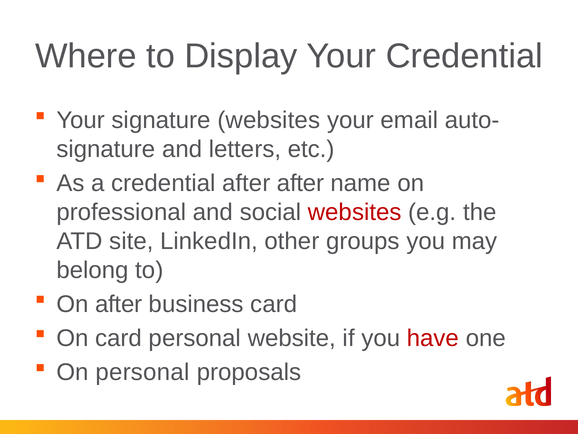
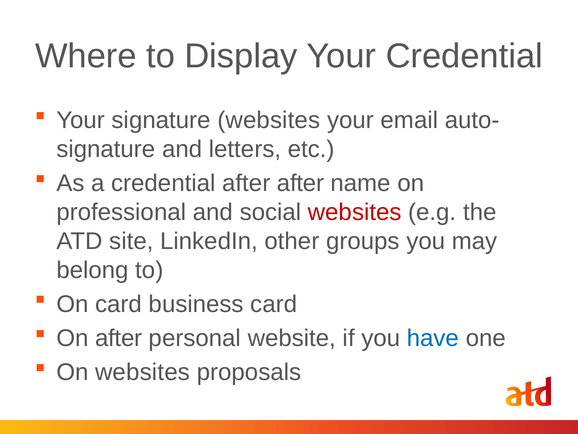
On after: after -> card (119, 304)
On card: card -> after (119, 338)
have colour: red -> blue (433, 338)
On personal: personal -> websites (143, 372)
